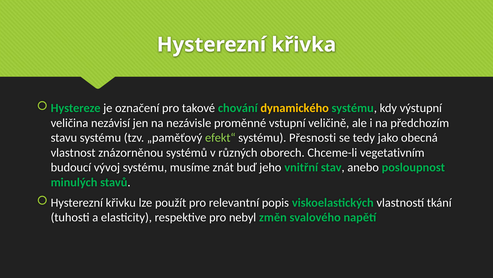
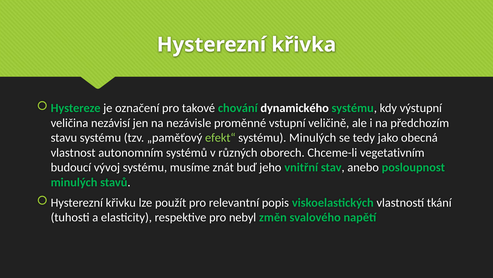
dynamického colour: yellow -> white (295, 108)
systému Přesnosti: Přesnosti -> Minulých (313, 138)
znázorněnou: znázorněnou -> autonomním (131, 152)
